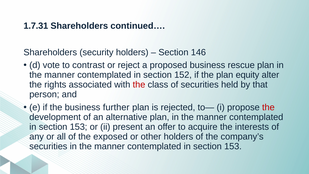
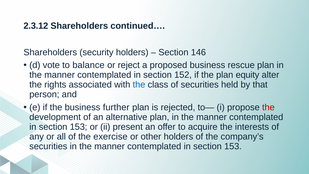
1.7.31: 1.7.31 -> 2.3.12 (36, 26)
contrast: contrast -> balance (88, 65)
the colour: red -> blue (139, 85)
exposed: exposed -> exercise (110, 137)
